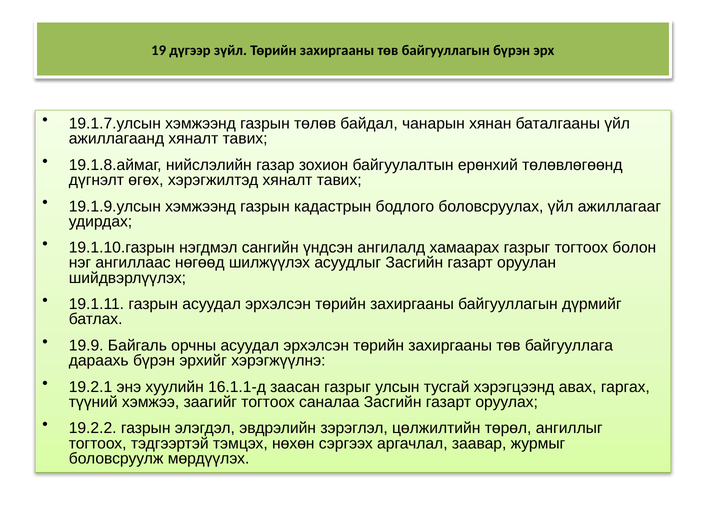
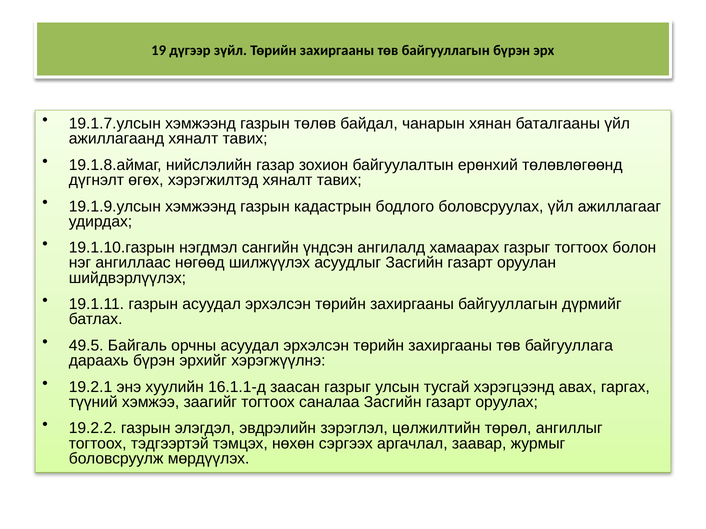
19.9: 19.9 -> 49.5 (86, 346)
